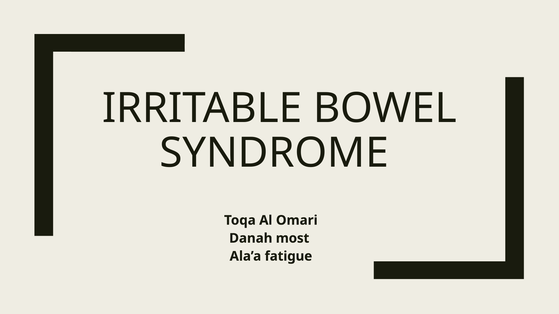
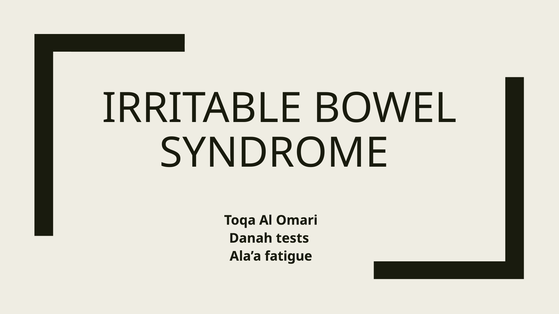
most: most -> tests (292, 239)
